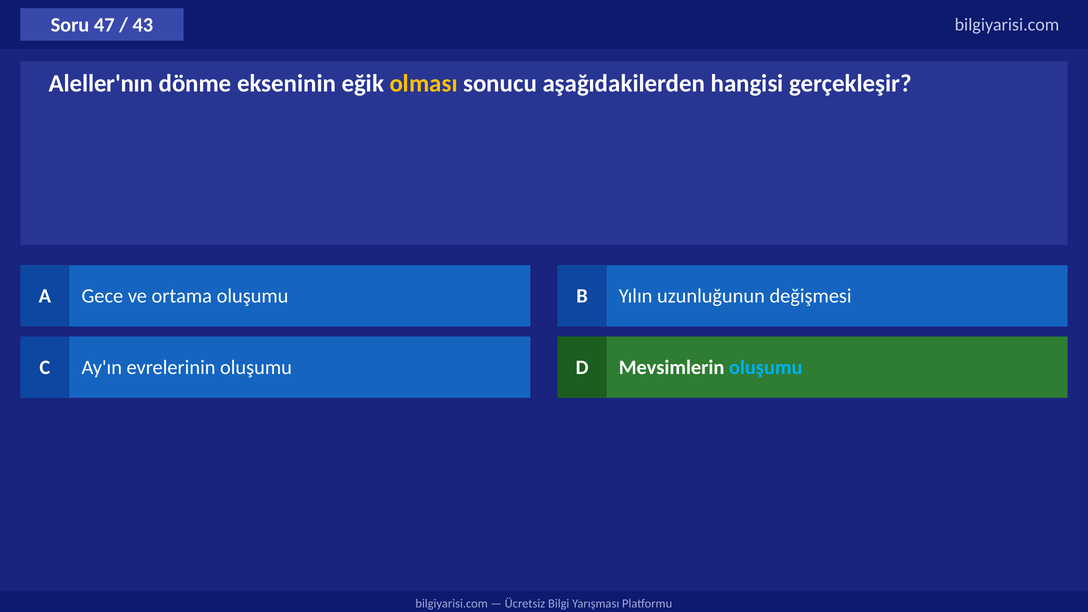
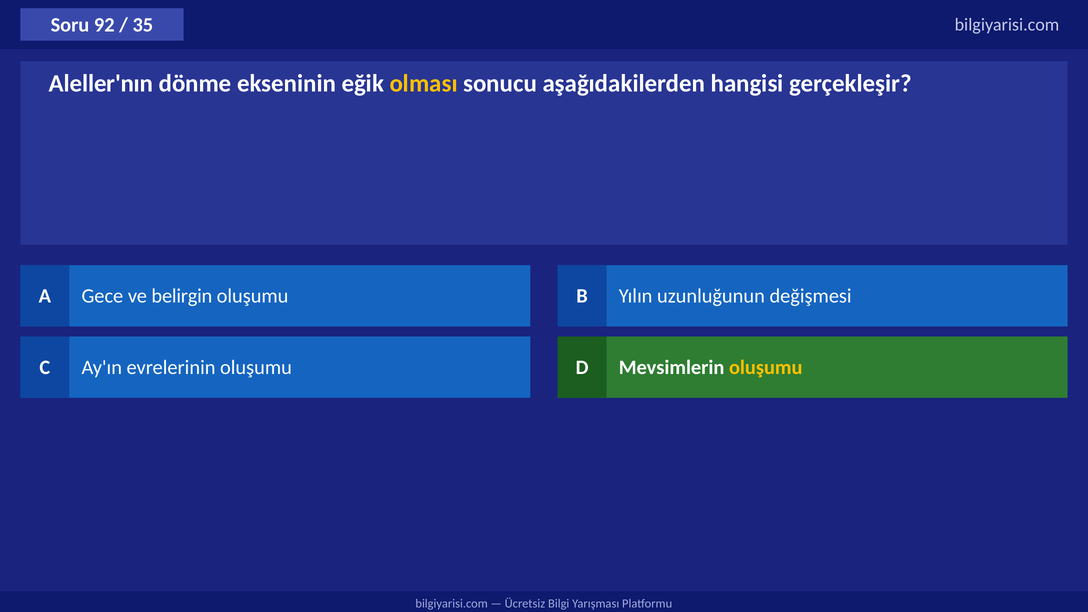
47: 47 -> 92 (104, 25)
43: 43 -> 35 (143, 25)
ortama: ortama -> belirgin (182, 296)
oluşumu colour: light blue -> yellow (766, 367)
